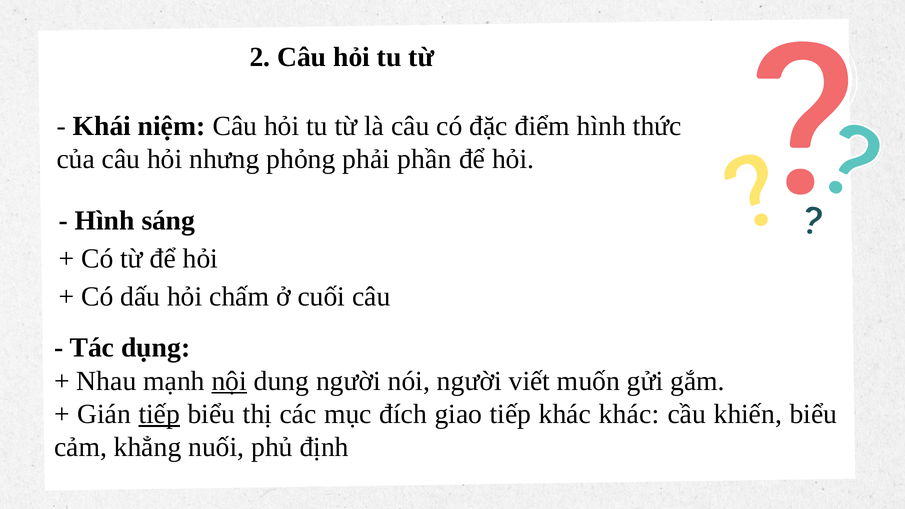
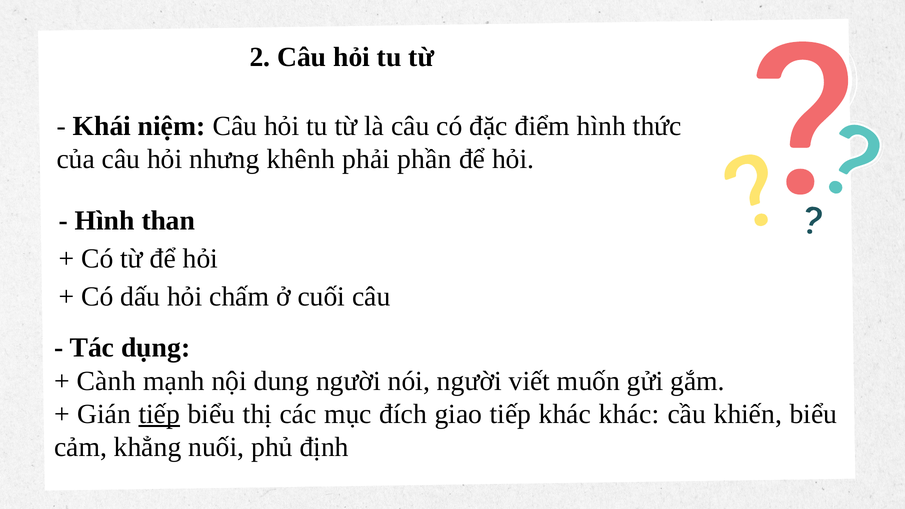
phỏng: phỏng -> khênh (301, 159)
sáng: sáng -> than (168, 220)
Nhau: Nhau -> Cành (106, 381)
nội underline: present -> none (229, 381)
